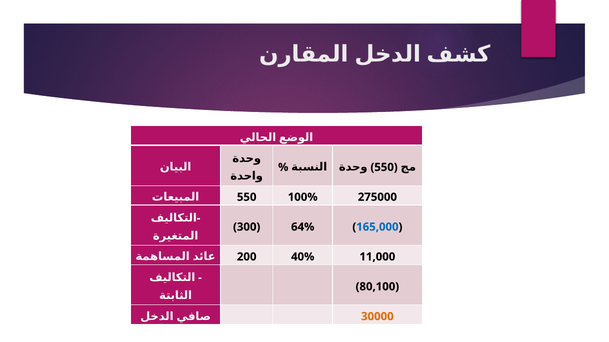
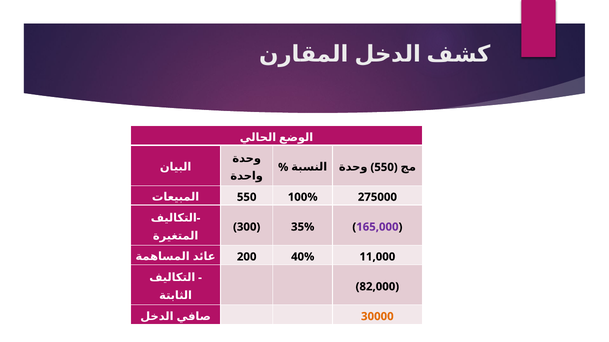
64%: 64% -> 35% (303, 227)
165,000 colour: blue -> purple (377, 227)
80,100: 80,100 -> 82,000 (377, 287)
